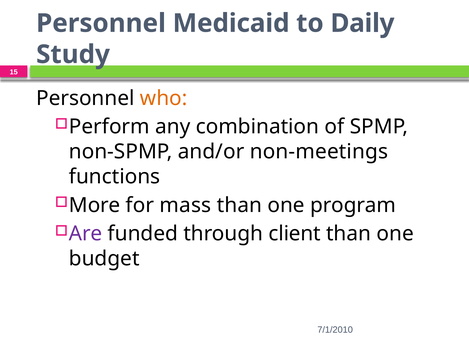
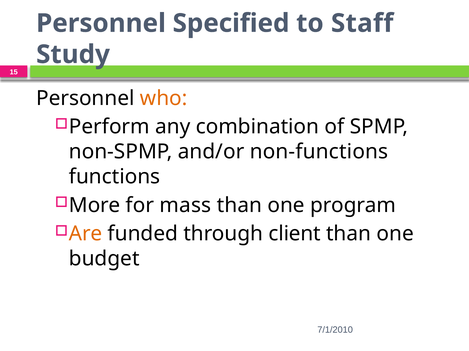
Medicaid: Medicaid -> Specified (231, 23)
Daily: Daily -> Staff (362, 23)
non-meetings: non-meetings -> non-functions (319, 152)
Are colour: purple -> orange (86, 234)
